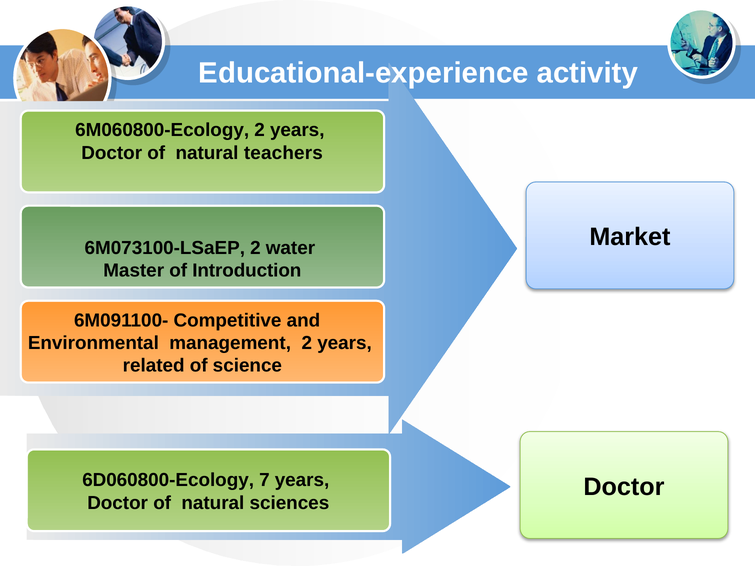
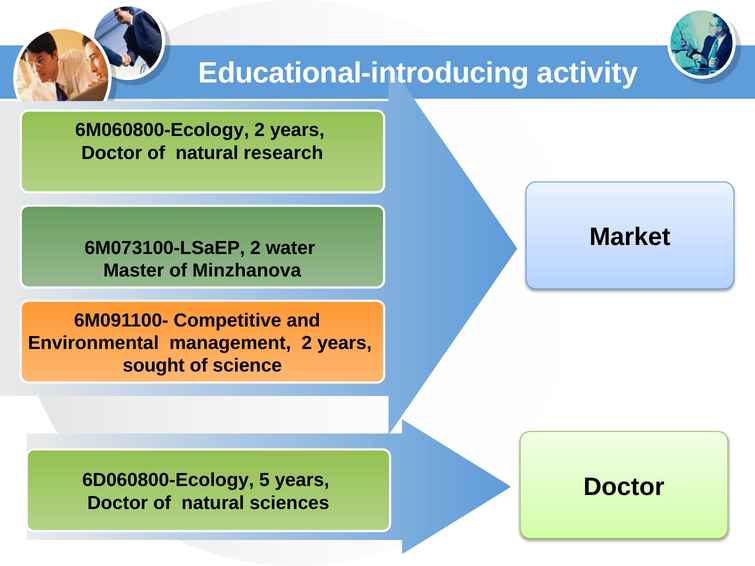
Educational-experience: Educational-experience -> Educational-introducing (364, 73)
teachers: teachers -> research (283, 153)
Introduction: Introduction -> Minzhanova (247, 271)
related: related -> sought (154, 366)
7: 7 -> 5 (264, 480)
